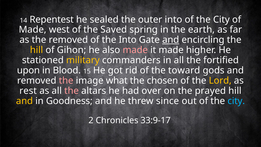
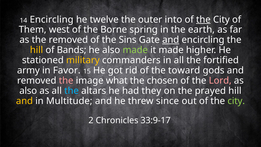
14 Repentest: Repentest -> Encircling (52, 19)
sealed: sealed -> twelve (104, 19)
the underline: none -> present (203, 19)
Made: Made -> Them (33, 30)
Saved: Saved -> Borne (114, 30)
the Into: Into -> Sins (128, 40)
Gihon: Gihon -> Bands (72, 50)
made colour: pink -> light green (135, 50)
upon: upon -> army (28, 70)
Blood: Blood -> Favor (67, 70)
Lord colour: yellow -> pink (220, 81)
rest: rest -> also (28, 91)
the colour: pink -> light blue (72, 91)
over: over -> they (151, 91)
Goodness: Goodness -> Multitude (69, 101)
city colour: light blue -> light green (236, 101)
